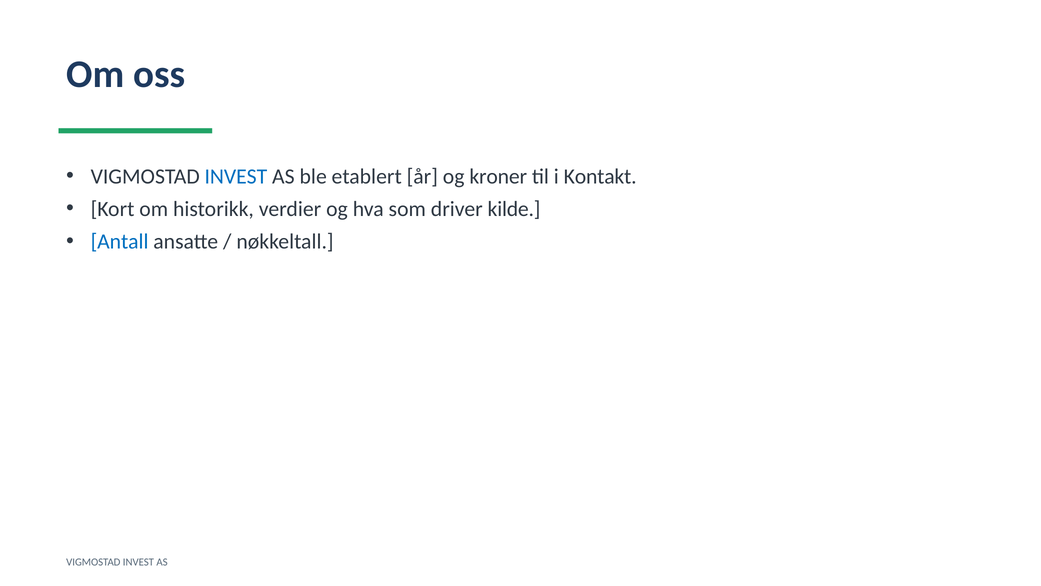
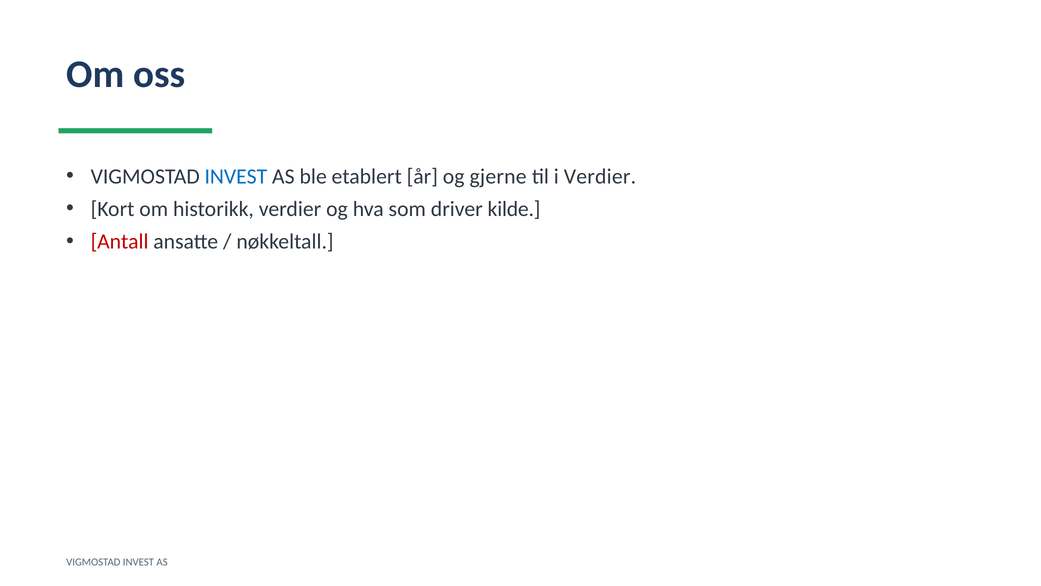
kroner: kroner -> gjerne (498, 176)
i Kontakt: Kontakt -> Verdier (600, 176)
Antall colour: blue -> red (120, 241)
